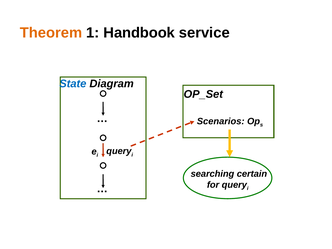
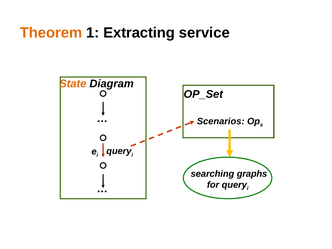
Handbook: Handbook -> Extracting (139, 33)
State colour: blue -> orange (73, 84)
certain: certain -> graphs (252, 174)
